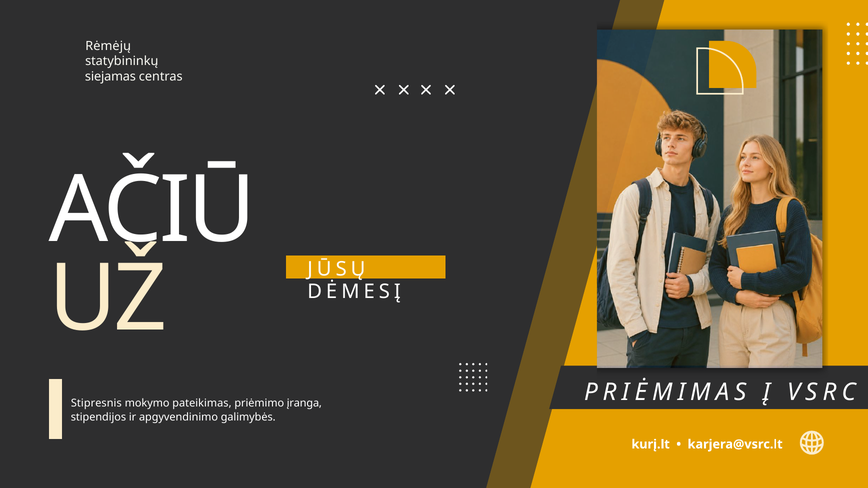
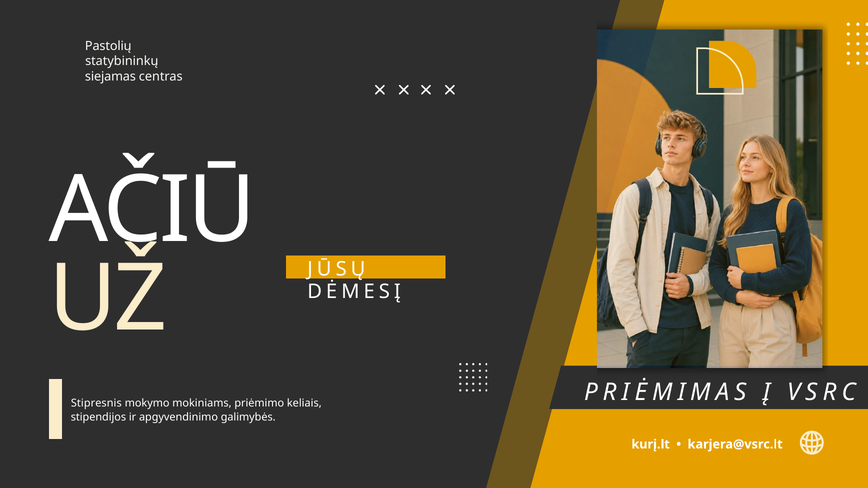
Rėmėjų: Rėmėjų -> Pastolių (108, 46)
pateikimas: pateikimas -> mokiniams (202, 403)
įranga: įranga -> keliais (304, 403)
